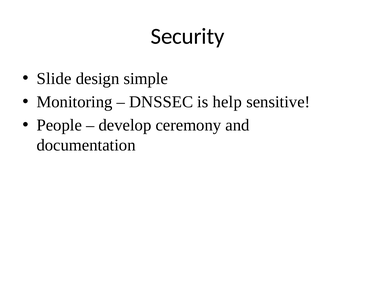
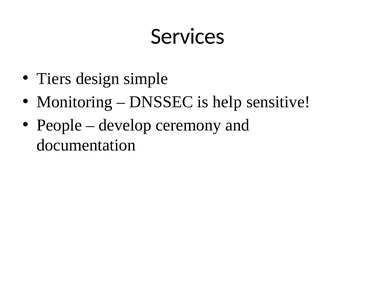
Security: Security -> Services (188, 36)
Slide: Slide -> Tiers (54, 79)
